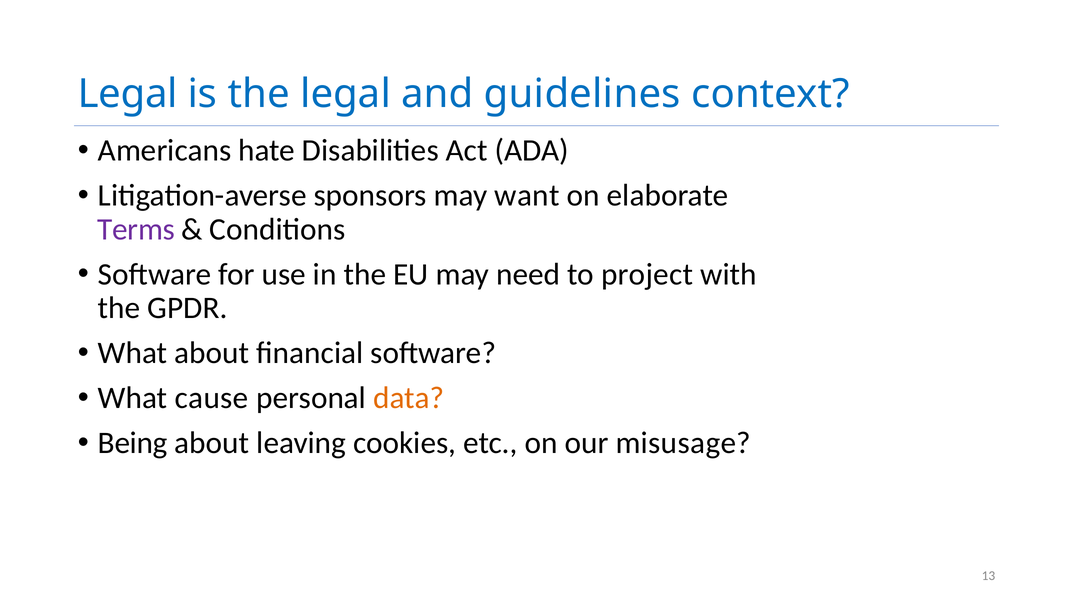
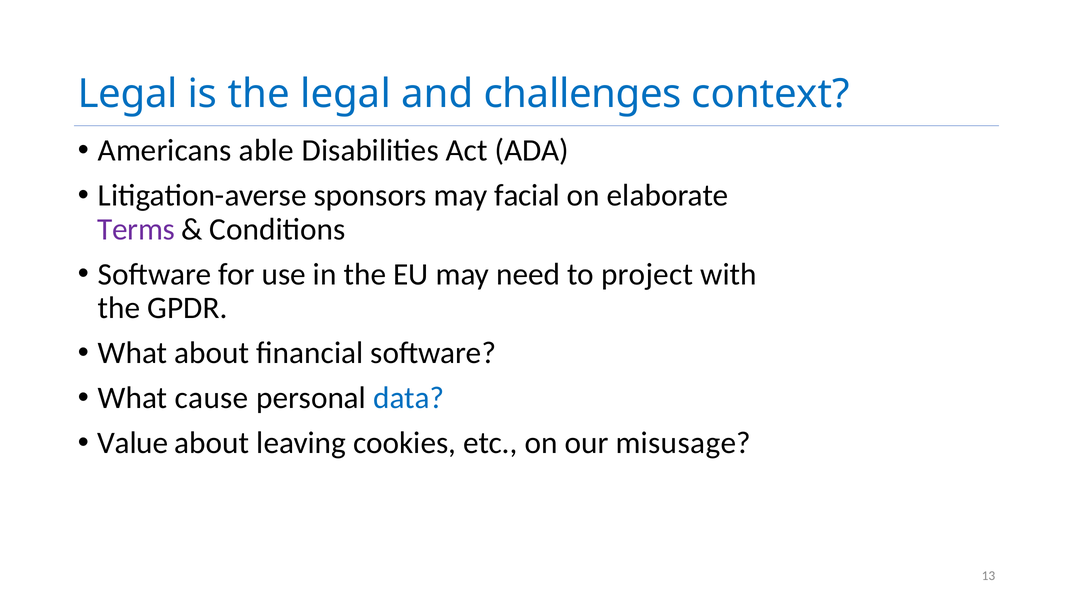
guidelines: guidelines -> challenges (583, 94)
hate: hate -> able (266, 151)
want: want -> facial (527, 196)
data colour: orange -> blue (409, 398)
Being: Being -> Value (133, 443)
